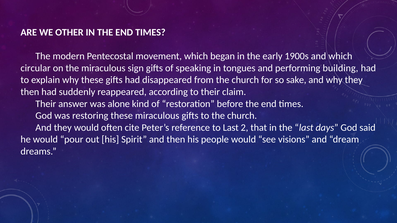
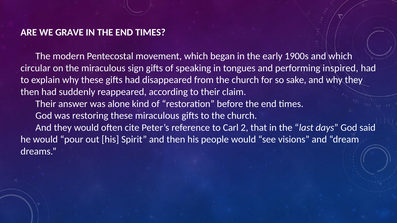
OTHER: OTHER -> GRAVE (69, 32)
building: building -> inspired (340, 68)
to Last: Last -> Carl (231, 128)
